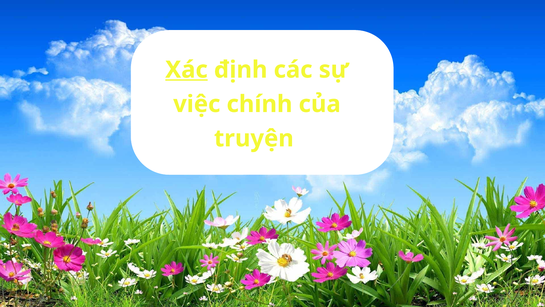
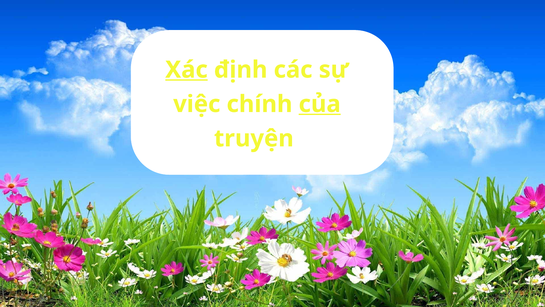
của underline: none -> present (320, 104)
